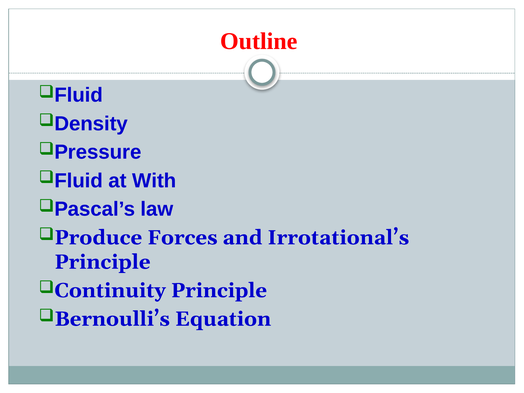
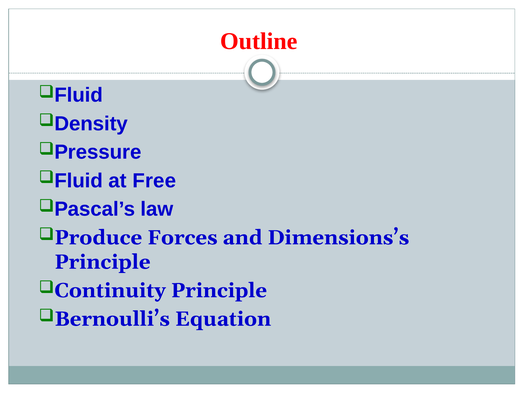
With: With -> Free (154, 181)
Irrotational’s: Irrotational’s -> Dimensions’s (338, 238)
